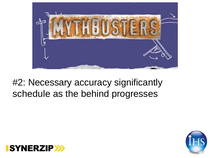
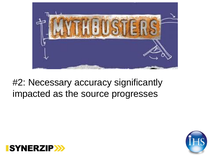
schedule: schedule -> impacted (32, 93)
behind: behind -> source (95, 93)
